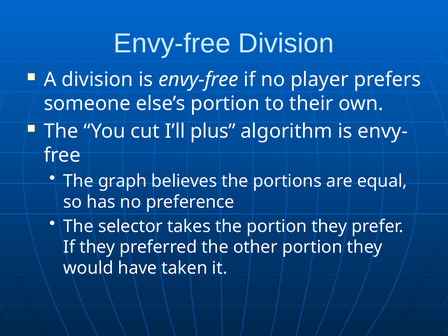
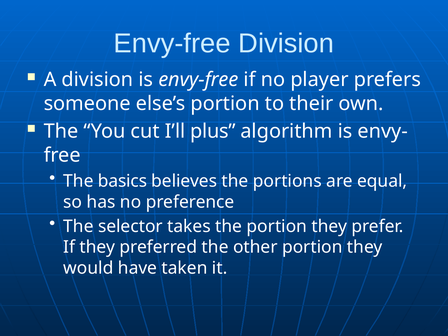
graph: graph -> basics (122, 181)
